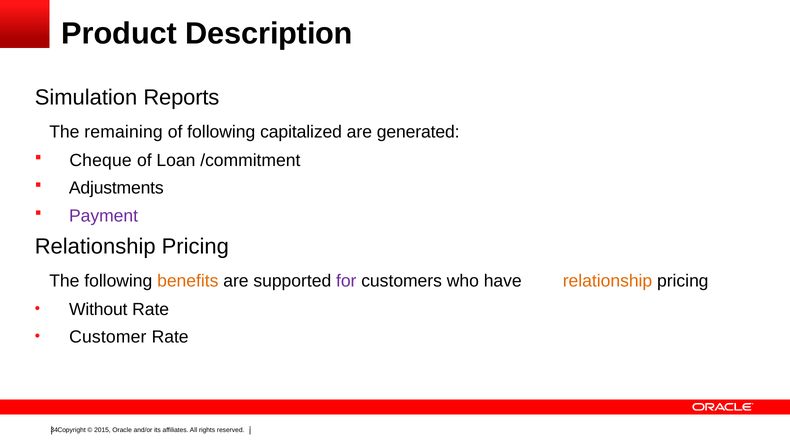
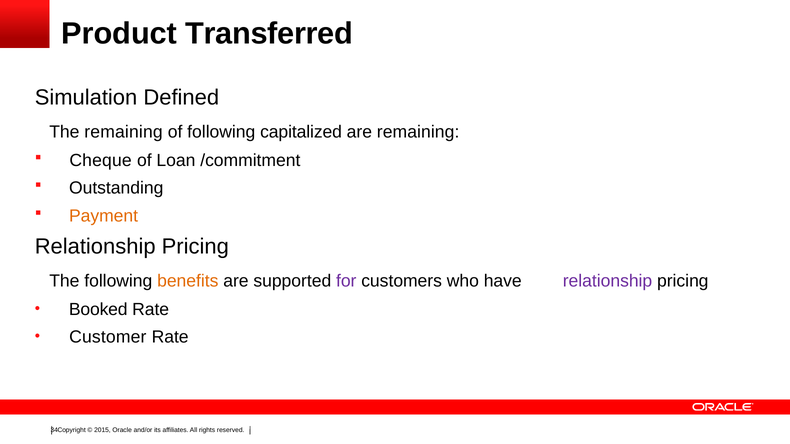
Description: Description -> Transferred (269, 34)
Reports: Reports -> Defined (181, 98)
are generated: generated -> remaining (418, 132)
Adjustments: Adjustments -> Outstanding (116, 188)
Payment colour: purple -> orange (104, 216)
relationship colour: orange -> purple (608, 281)
Without: Without -> Booked (98, 309)
